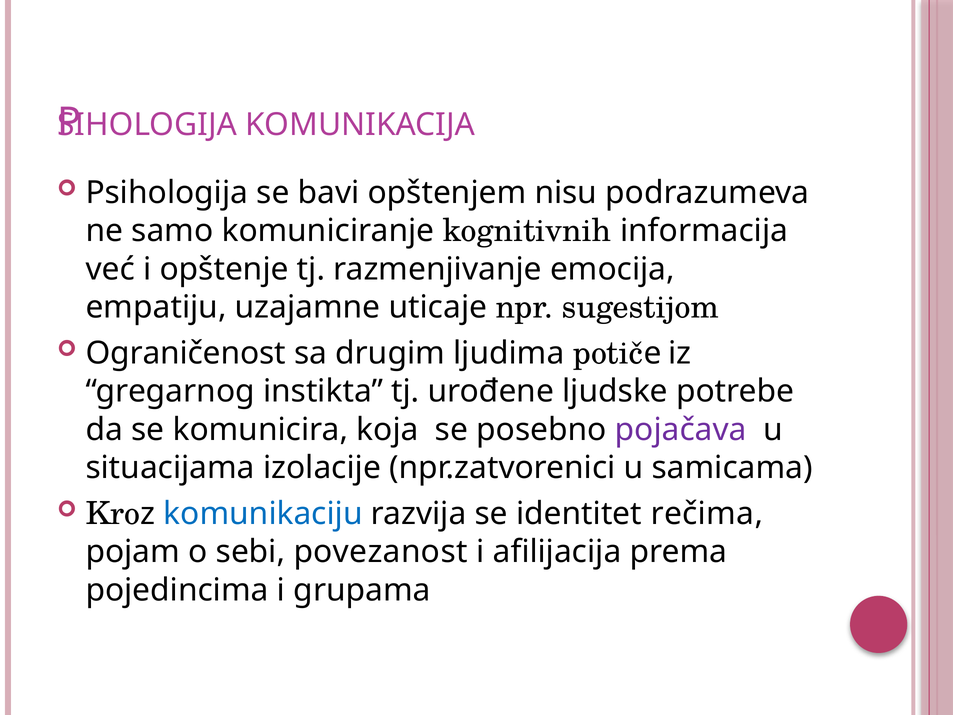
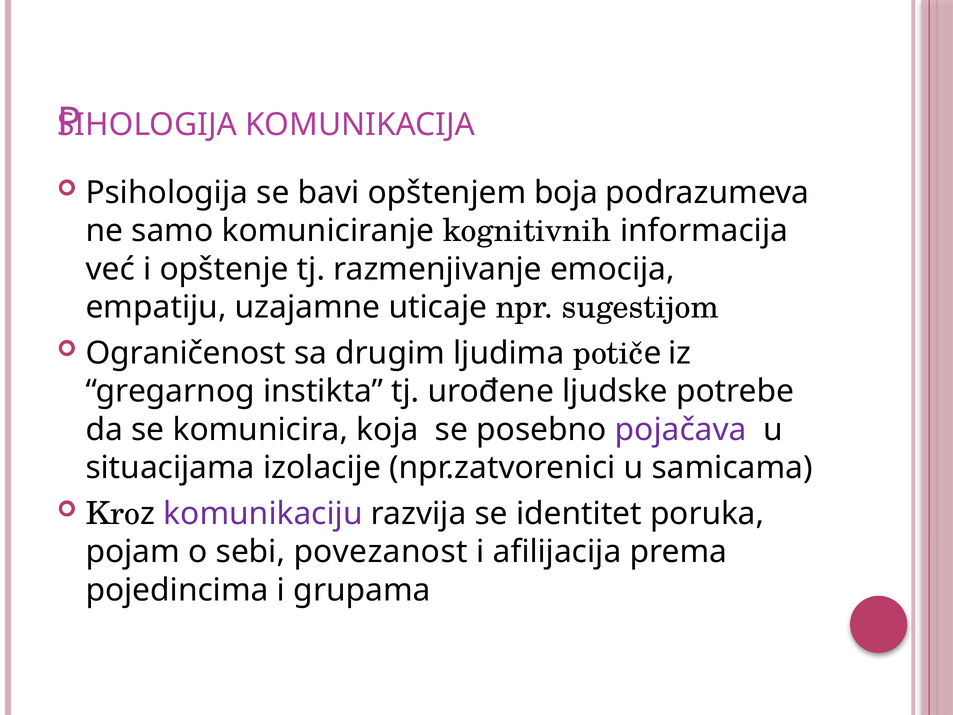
nisu: nisu -> boja (566, 193)
komunikaciju colour: blue -> purple (263, 514)
rečima: rečima -> poruka (707, 514)
